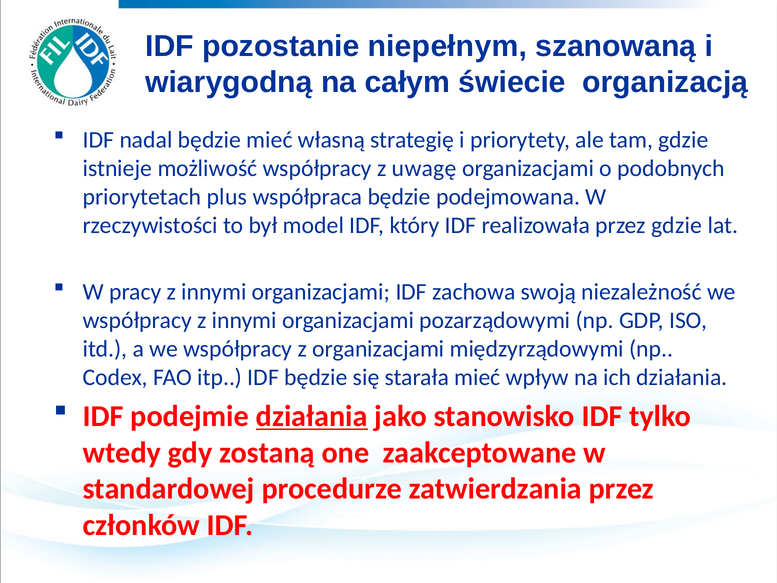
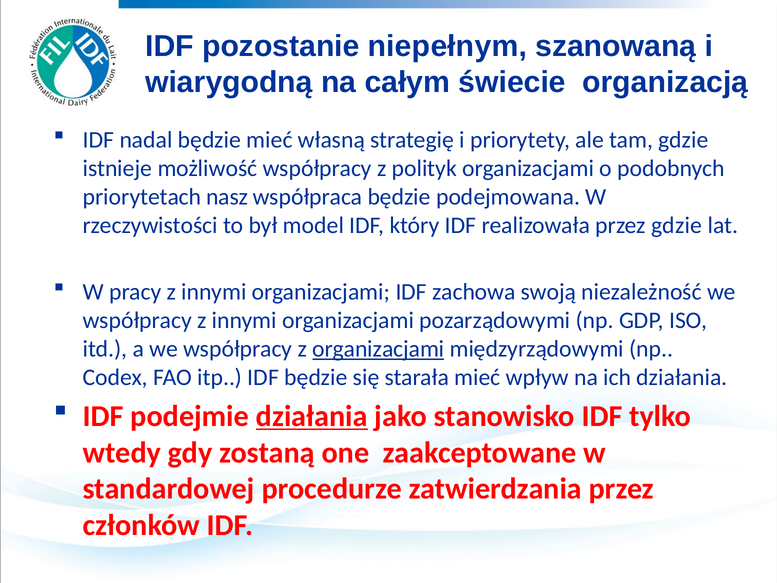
uwagę: uwagę -> polityk (424, 168)
plus: plus -> nasz (227, 197)
organizacjami underline: none -> present (378, 349)
